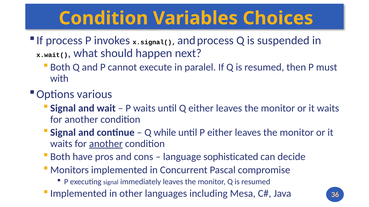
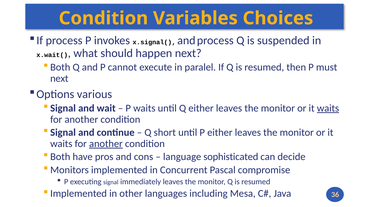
with: with -> next (59, 79)
waits underline: none -> present (328, 108)
while: while -> short (165, 133)
